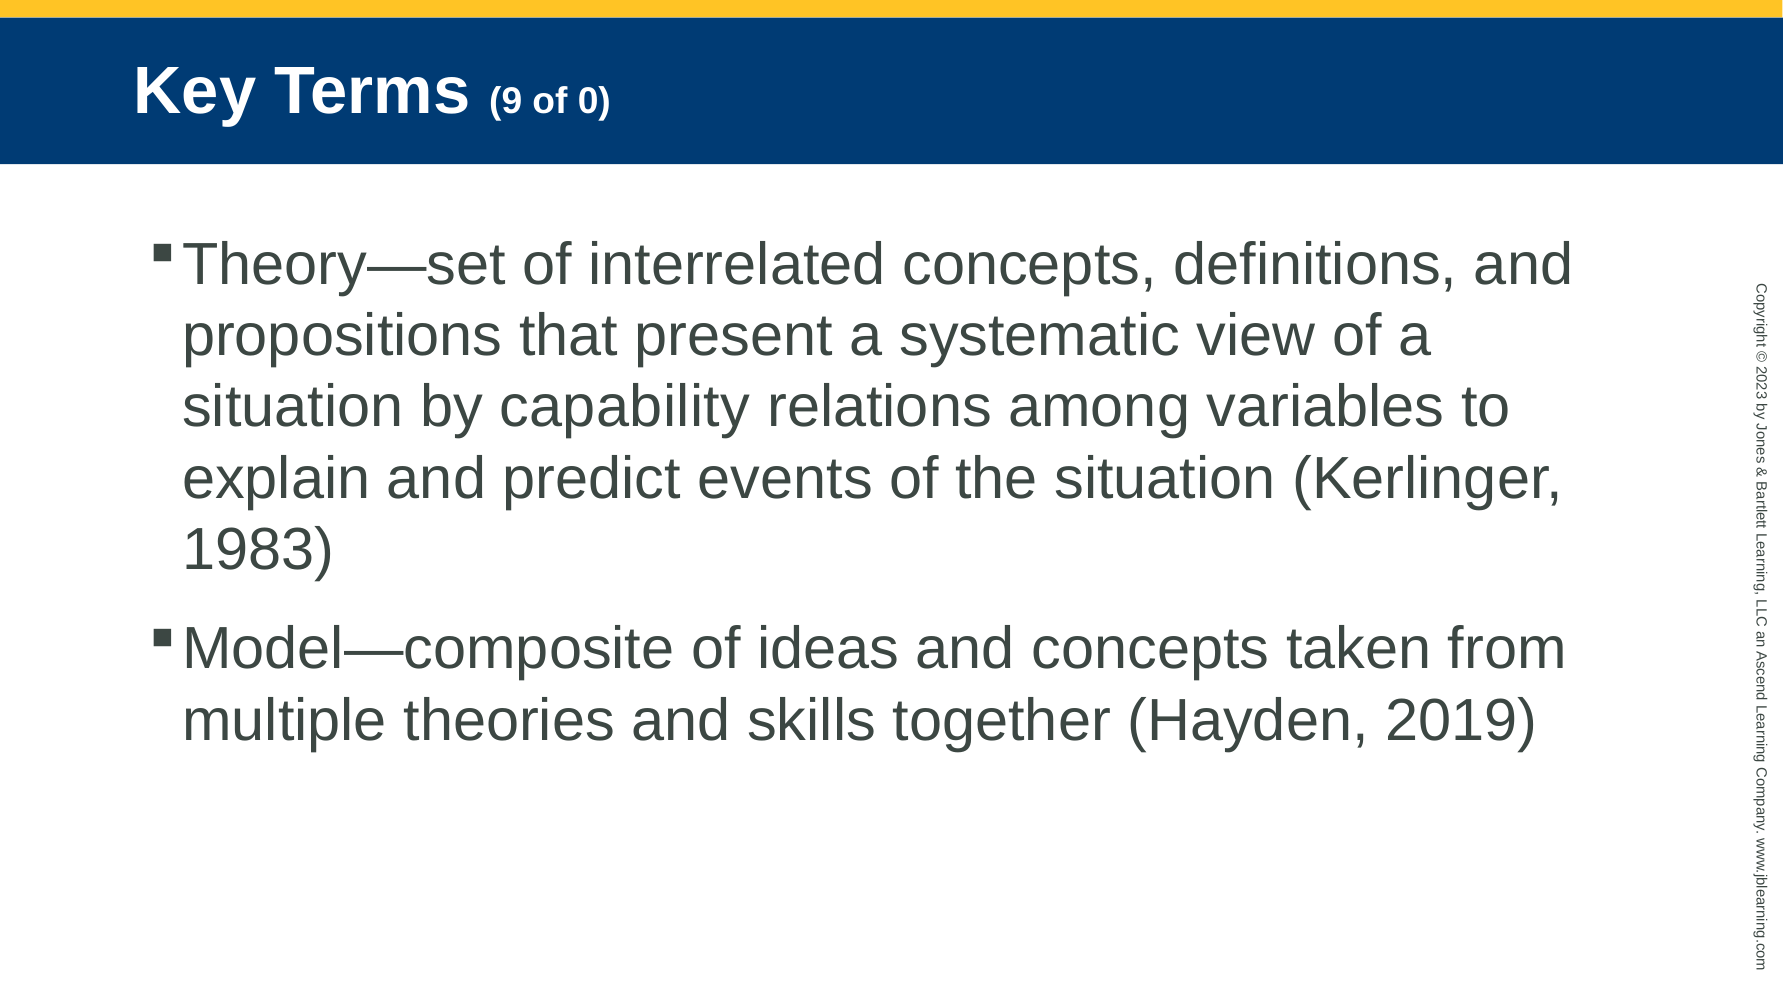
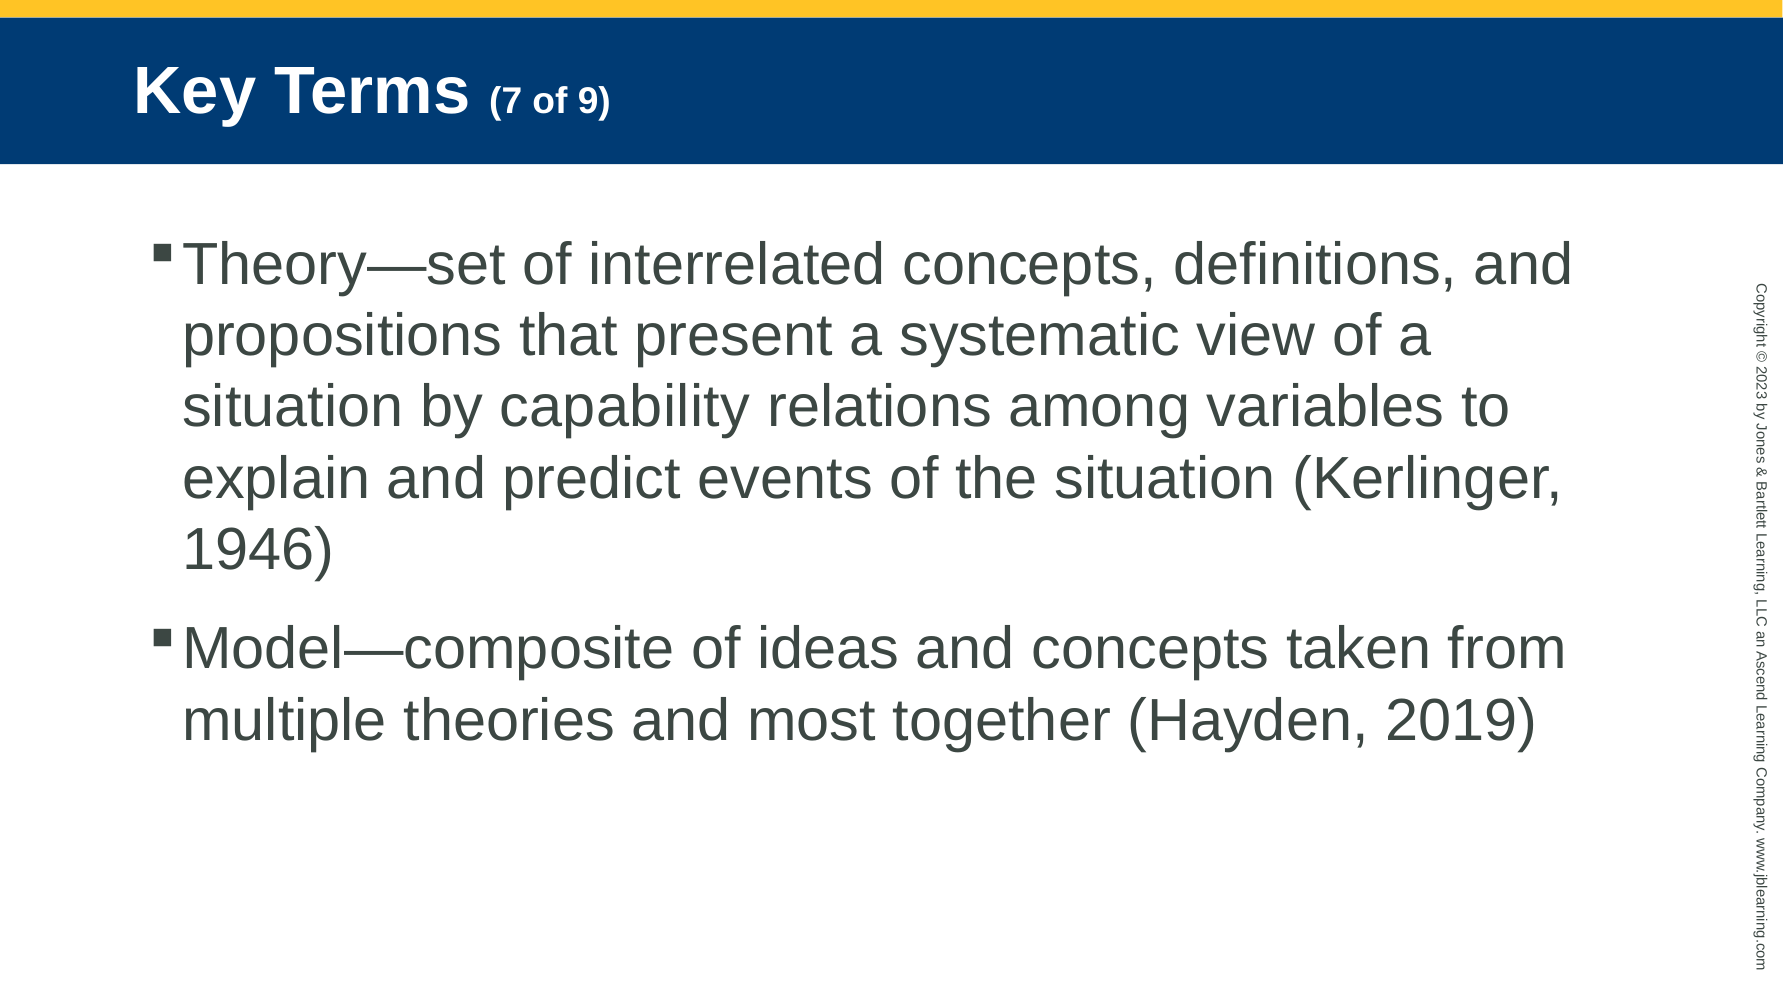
9: 9 -> 7 (506, 102)
of 0: 0 -> 9 (594, 102)
1983: 1983 -> 1946 (258, 550)
skills: skills -> most (812, 720)
